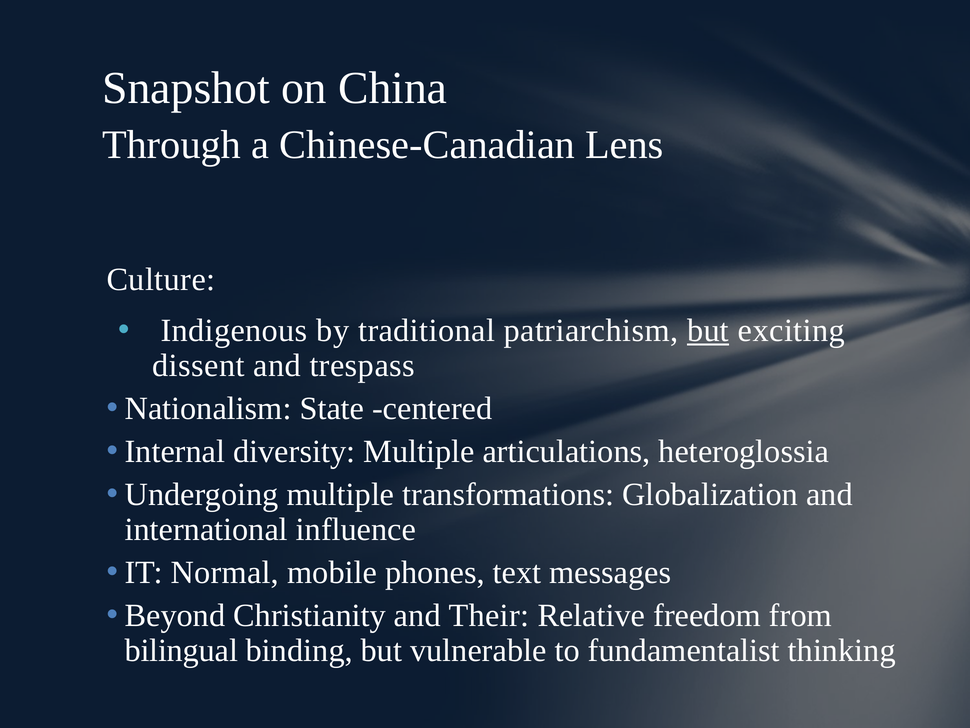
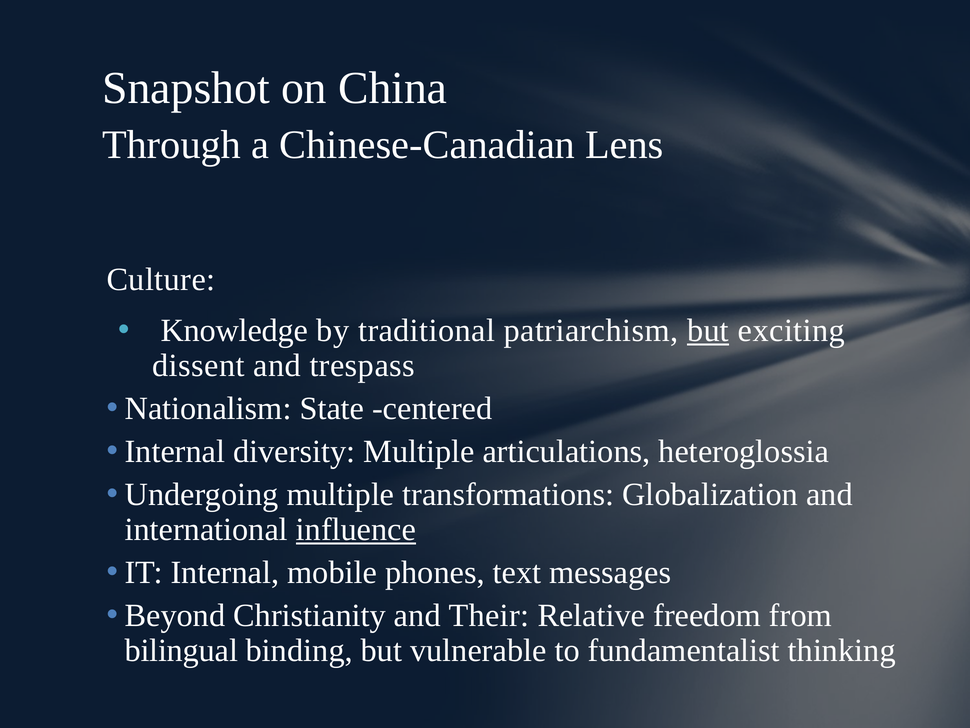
Indigenous: Indigenous -> Knowledge (234, 330)
influence underline: none -> present (356, 529)
IT Normal: Normal -> Internal (225, 572)
